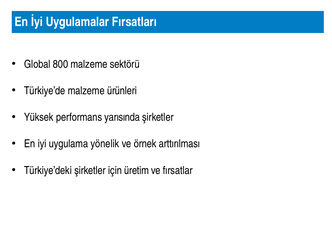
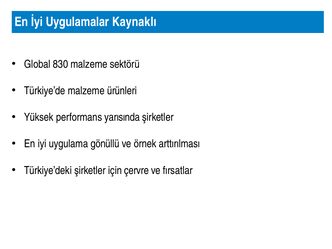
Fırsatları: Fırsatları -> Kaynaklı (134, 22)
800: 800 -> 830 (60, 64)
yönelik: yönelik -> gönüllü (105, 144)
üretim: üretim -> çervre (137, 170)
